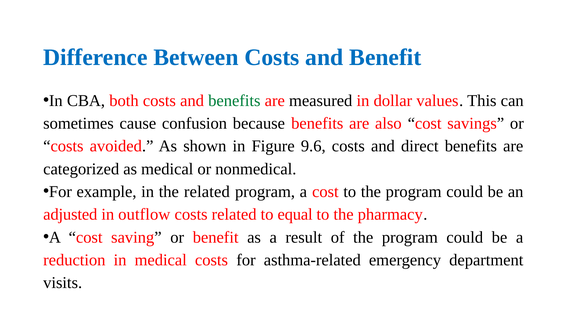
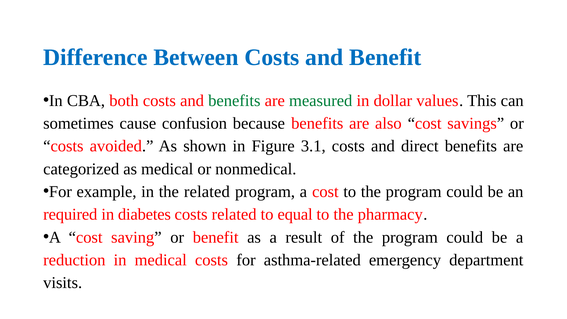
measured colour: black -> green (321, 101)
9.6: 9.6 -> 3.1 (313, 146)
adjusted: adjusted -> required (70, 214)
outflow: outflow -> diabetes (144, 214)
